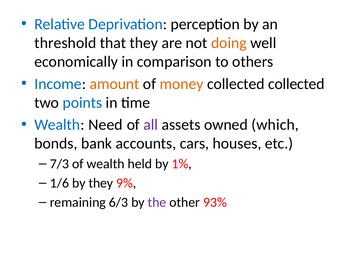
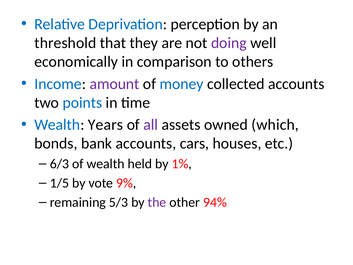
doing colour: orange -> purple (229, 43)
amount colour: orange -> purple (114, 84)
money colour: orange -> blue (182, 84)
collected collected: collected -> accounts (296, 84)
Need: Need -> Years (106, 125)
7/3: 7/3 -> 6/3 (59, 164)
1/6: 1/6 -> 1/5 (59, 183)
by they: they -> vote (101, 183)
6/3: 6/3 -> 5/3 (119, 202)
93%: 93% -> 94% (215, 202)
